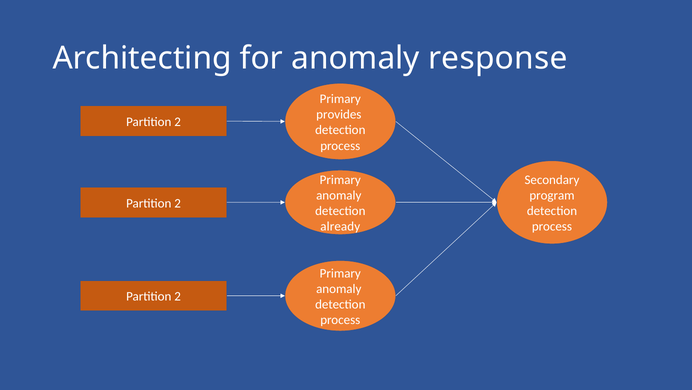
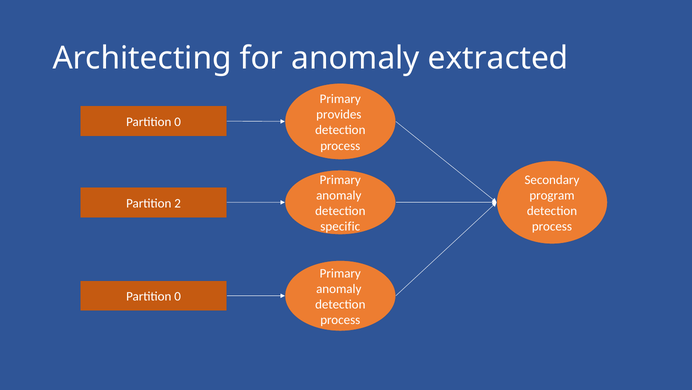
response: response -> extracted (498, 58)
2: 2 -> 0 (178, 122)
already: already -> specific (340, 226)
2: 2 -> 0 (178, 296)
